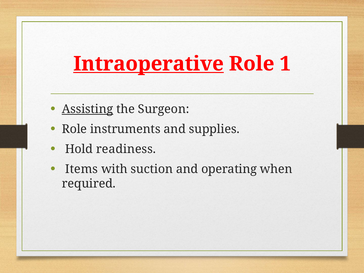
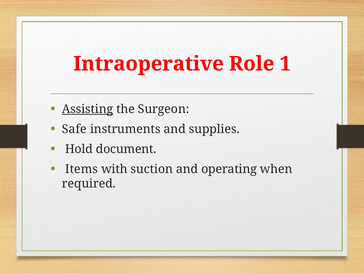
Intraoperative underline: present -> none (149, 64)
Role: Role -> Safe (74, 129)
readiness: readiness -> document (126, 149)
